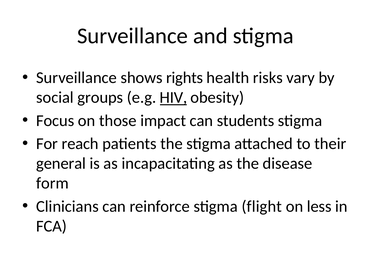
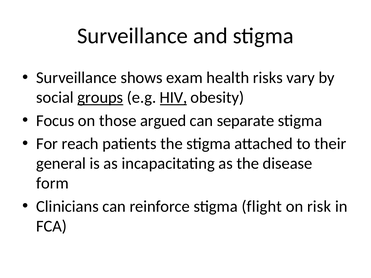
rights: rights -> exam (184, 78)
groups underline: none -> present (100, 98)
impact: impact -> argued (163, 121)
students: students -> separate (246, 121)
less: less -> risk (319, 207)
